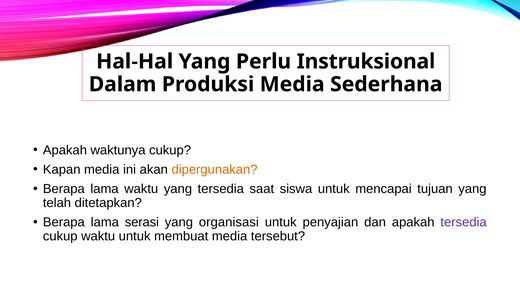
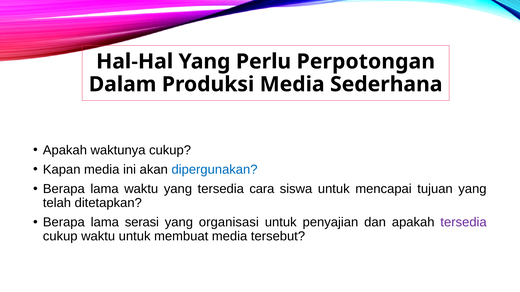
Instruksional: Instruksional -> Perpotongan (366, 62)
dipergunakan colour: orange -> blue (215, 170)
saat: saat -> cara (262, 189)
